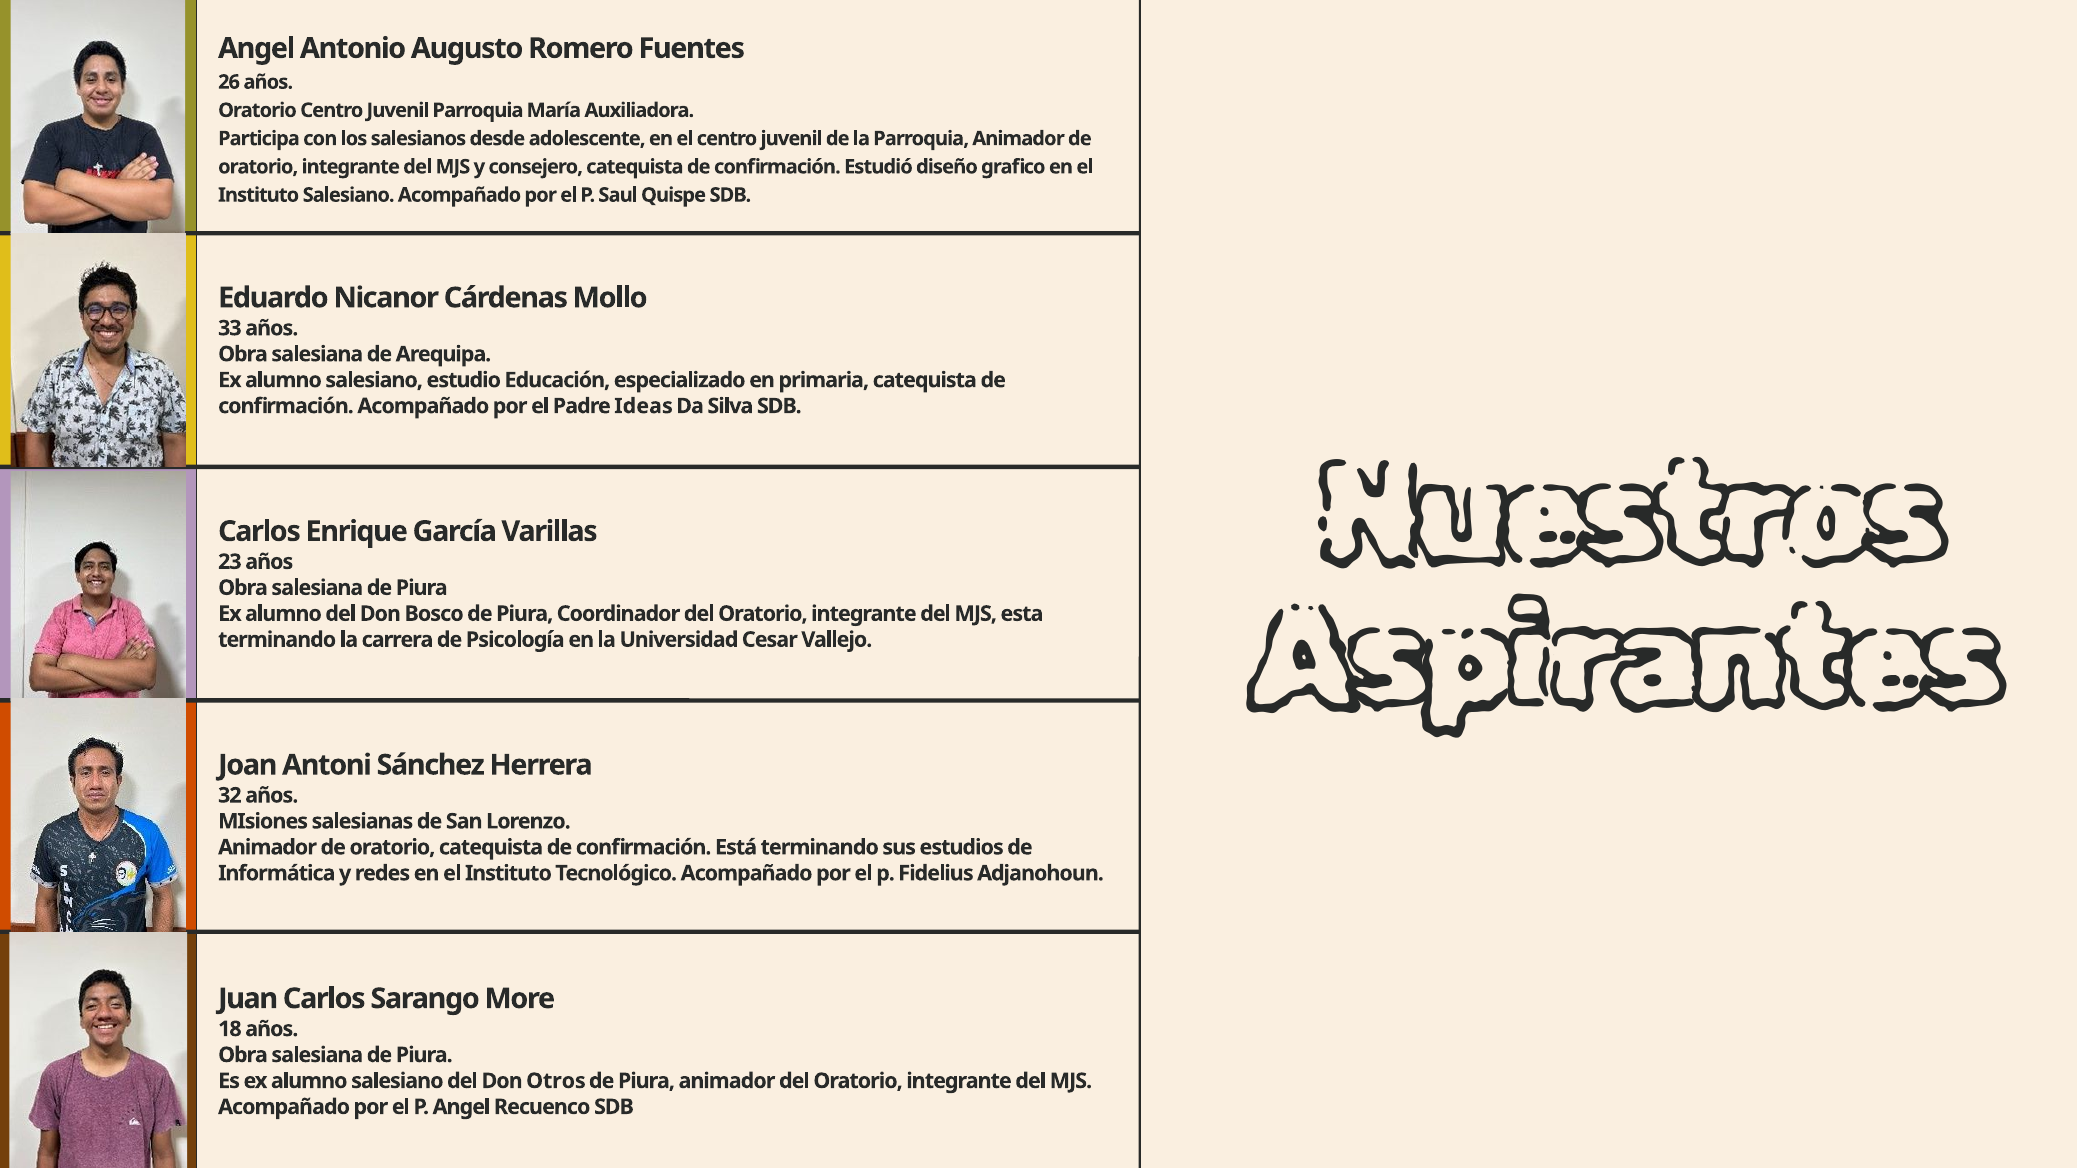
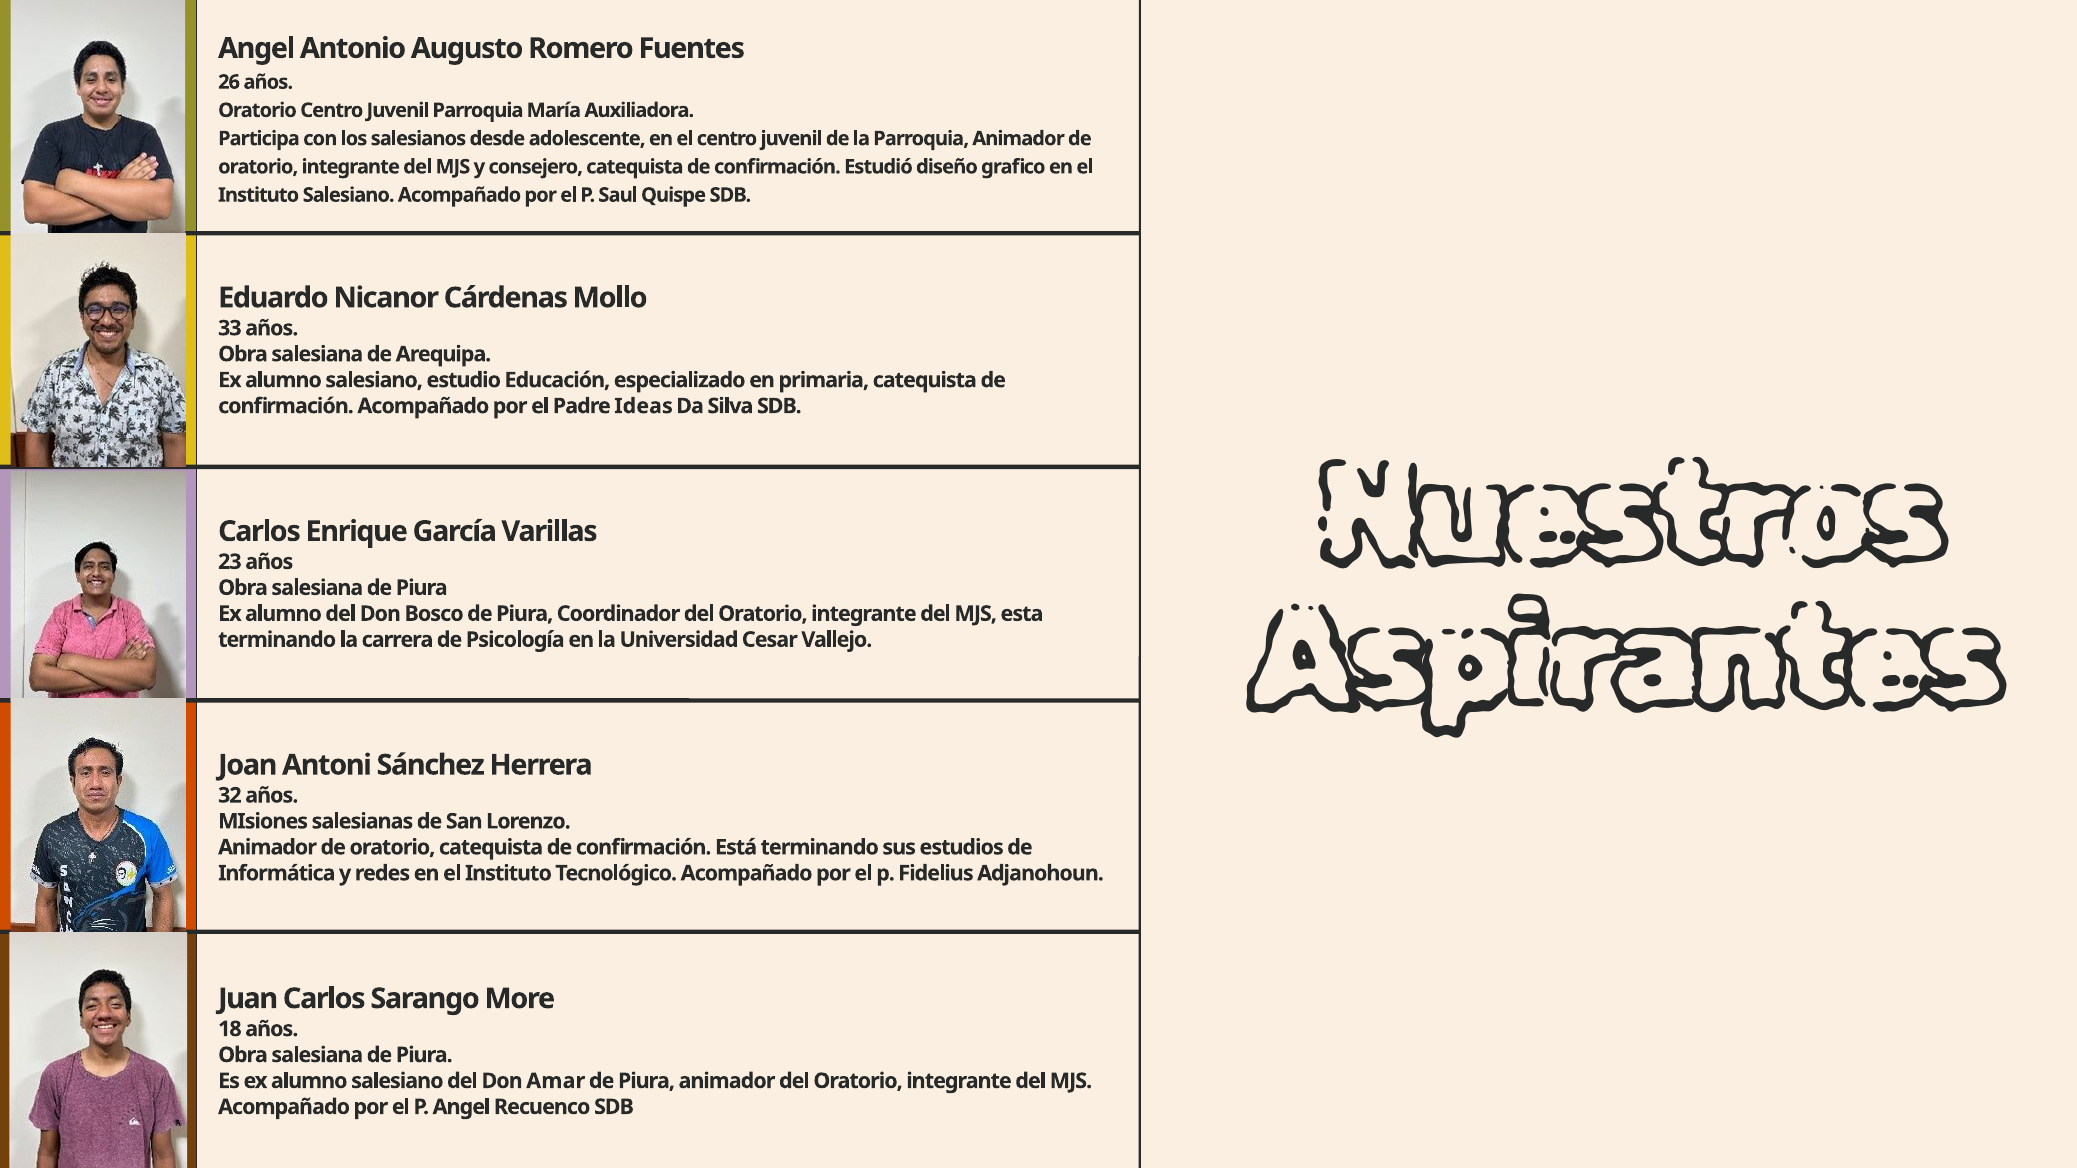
Otros: Otros -> Amar (556, 1081)
